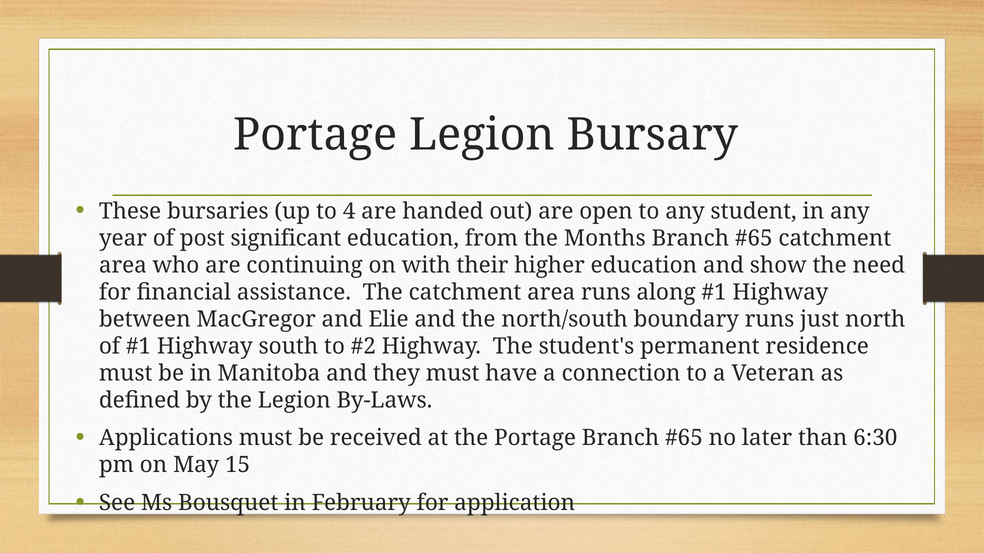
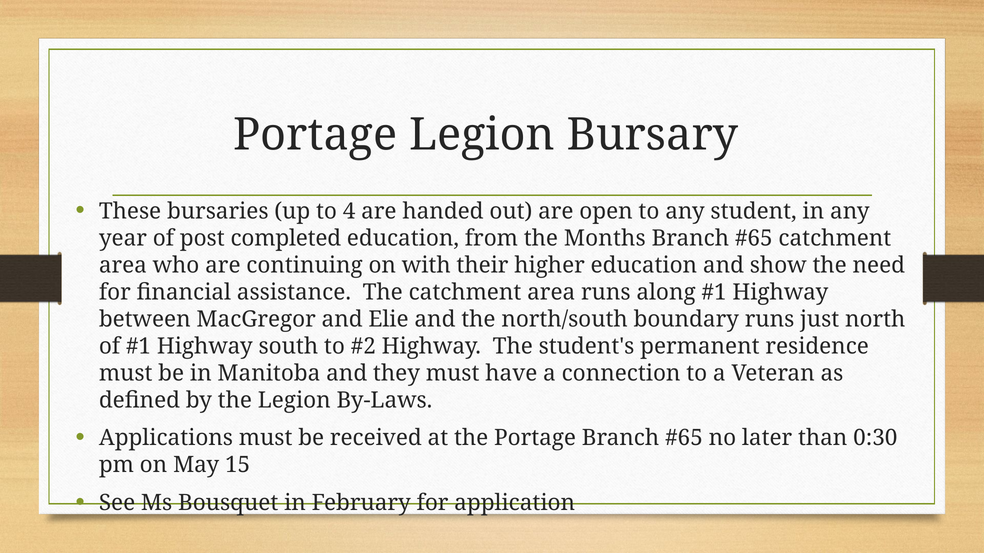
significant: significant -> completed (286, 238)
6:30: 6:30 -> 0:30 (875, 438)
